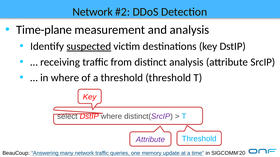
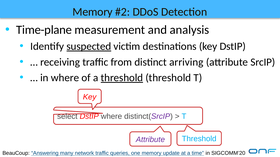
Network: Network -> Memory (93, 12)
distinct analysis: analysis -> arriving (186, 62)
threshold underline: none -> present (122, 78)
